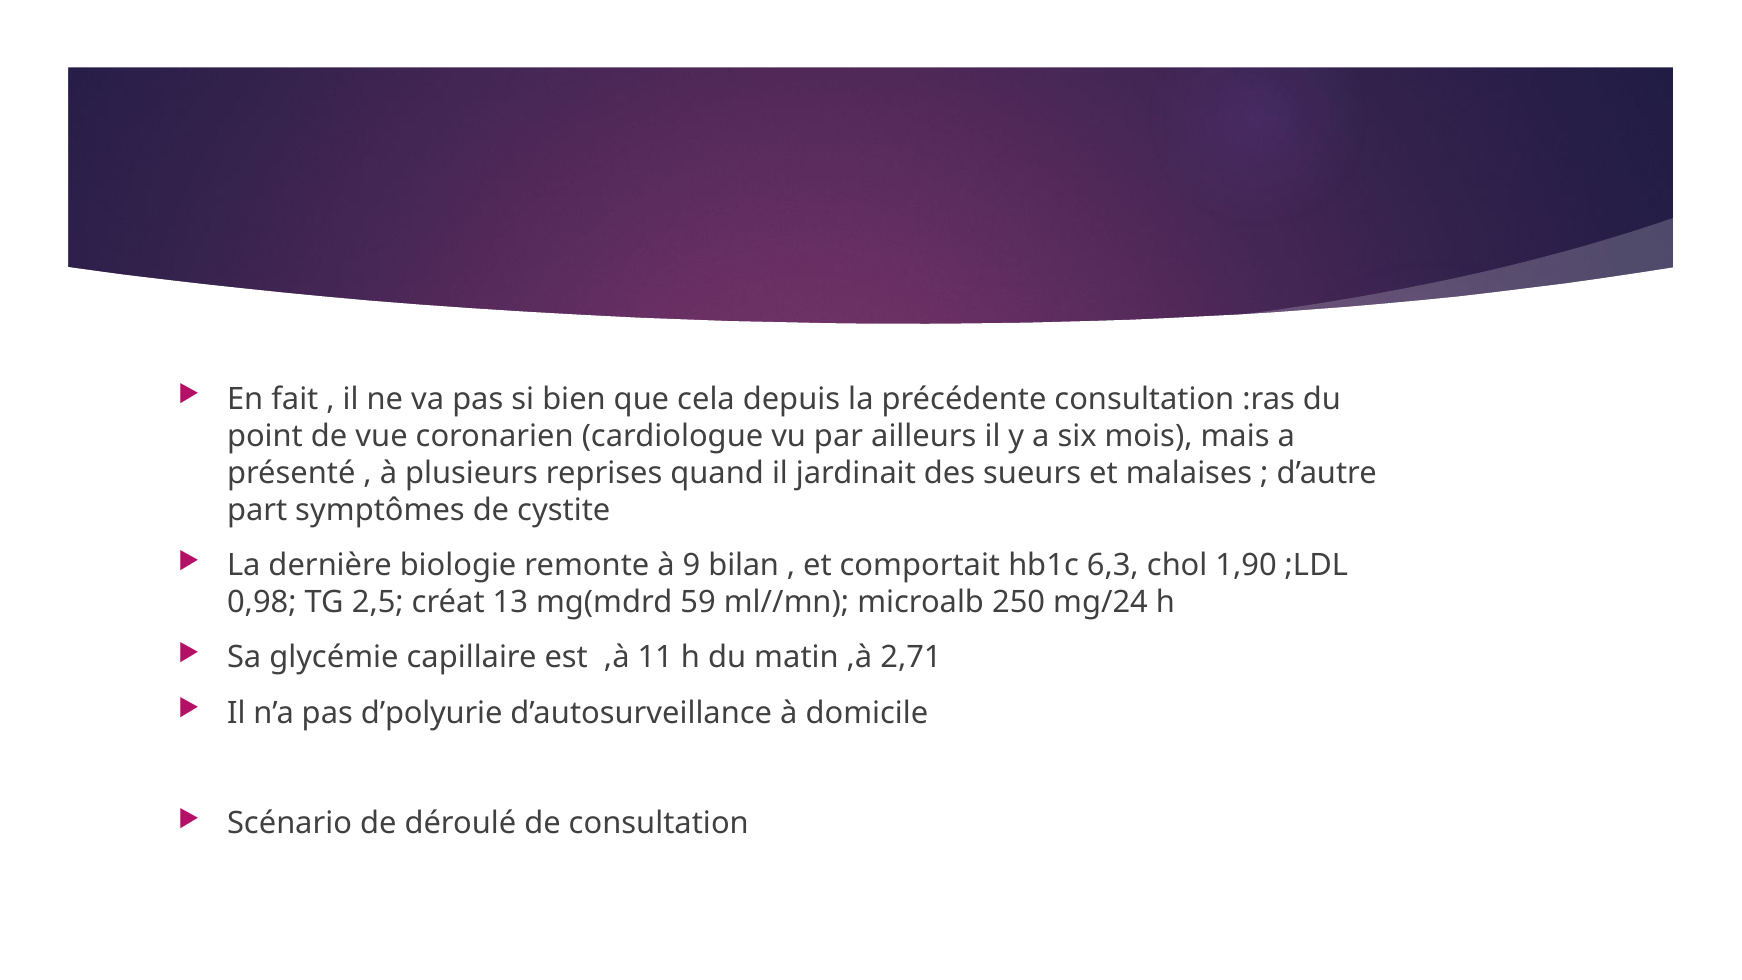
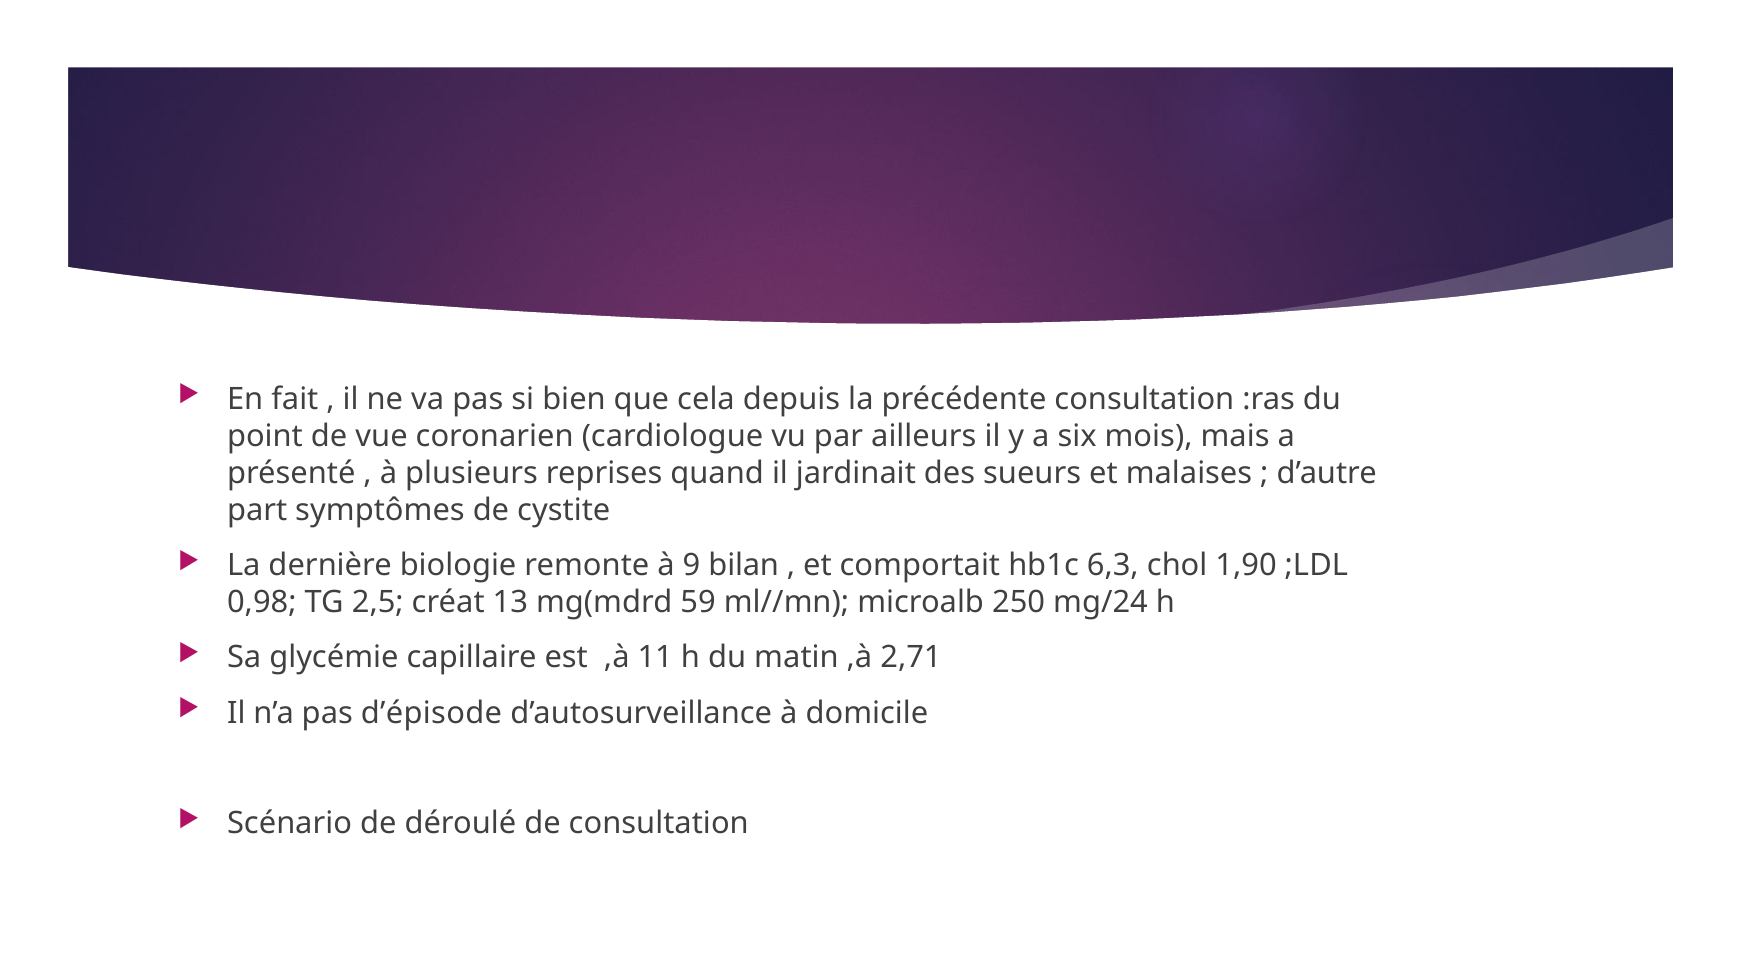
d’polyurie: d’polyurie -> d’épisode (431, 713)
